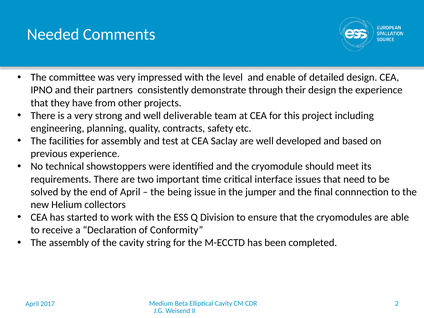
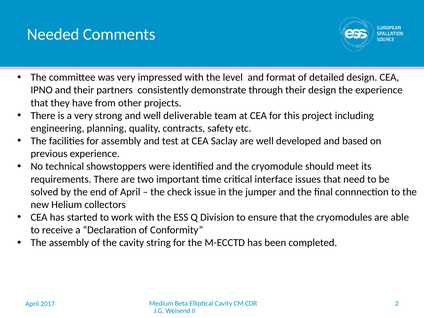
enable: enable -> format (281, 77)
being: being -> check (180, 192)
